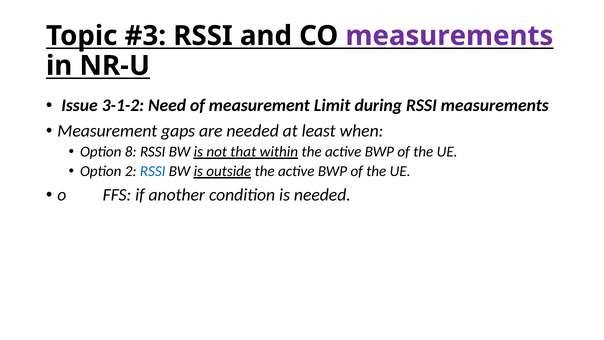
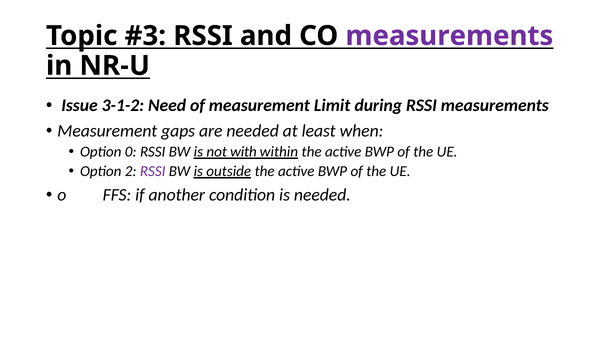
8: 8 -> 0 (131, 152)
that: that -> with (243, 152)
RSSI colour: blue -> purple (153, 171)
